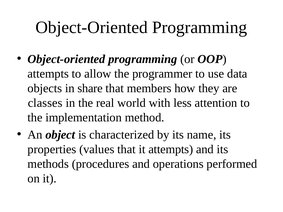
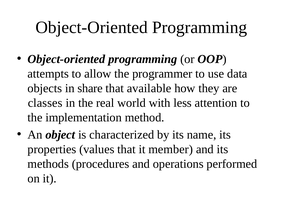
members: members -> available (149, 88)
it attempts: attempts -> member (171, 149)
